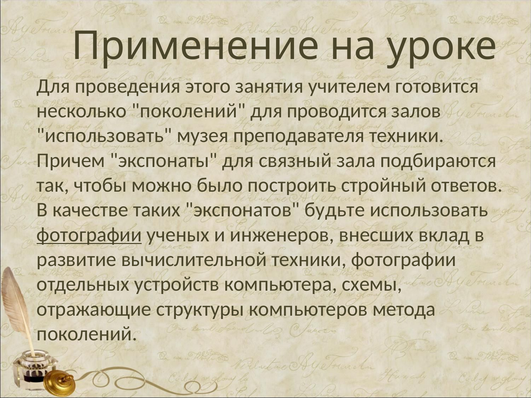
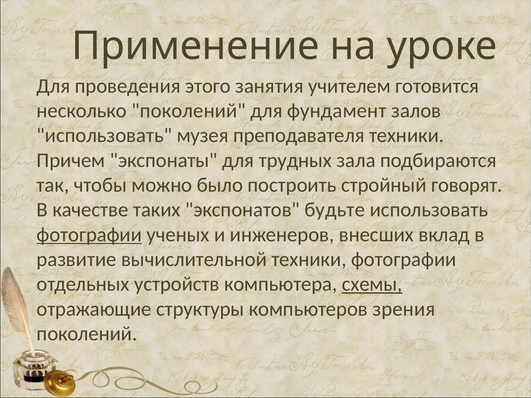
проводится: проводится -> фундамент (337, 111)
связный: связный -> трудных (295, 160)
ответов: ответов -> говорят (467, 185)
схемы underline: none -> present (372, 284)
метода: метода -> зрения (404, 309)
